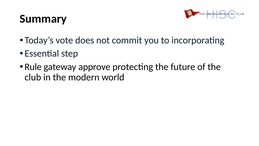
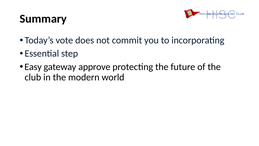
Rule: Rule -> Easy (33, 67)
